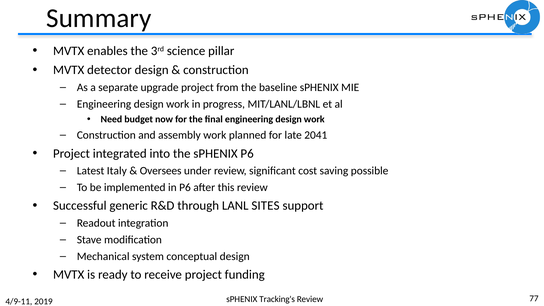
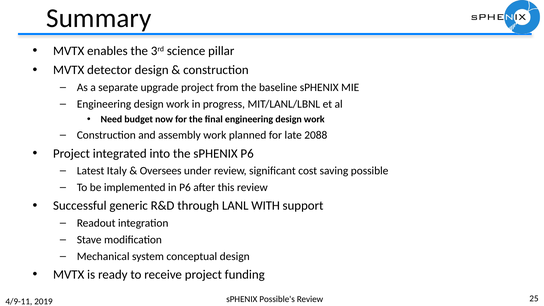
2041: 2041 -> 2088 (316, 135)
SITES: SITES -> WITH (266, 206)
Tracking's: Tracking's -> Possible's (277, 299)
77: 77 -> 25 (534, 298)
